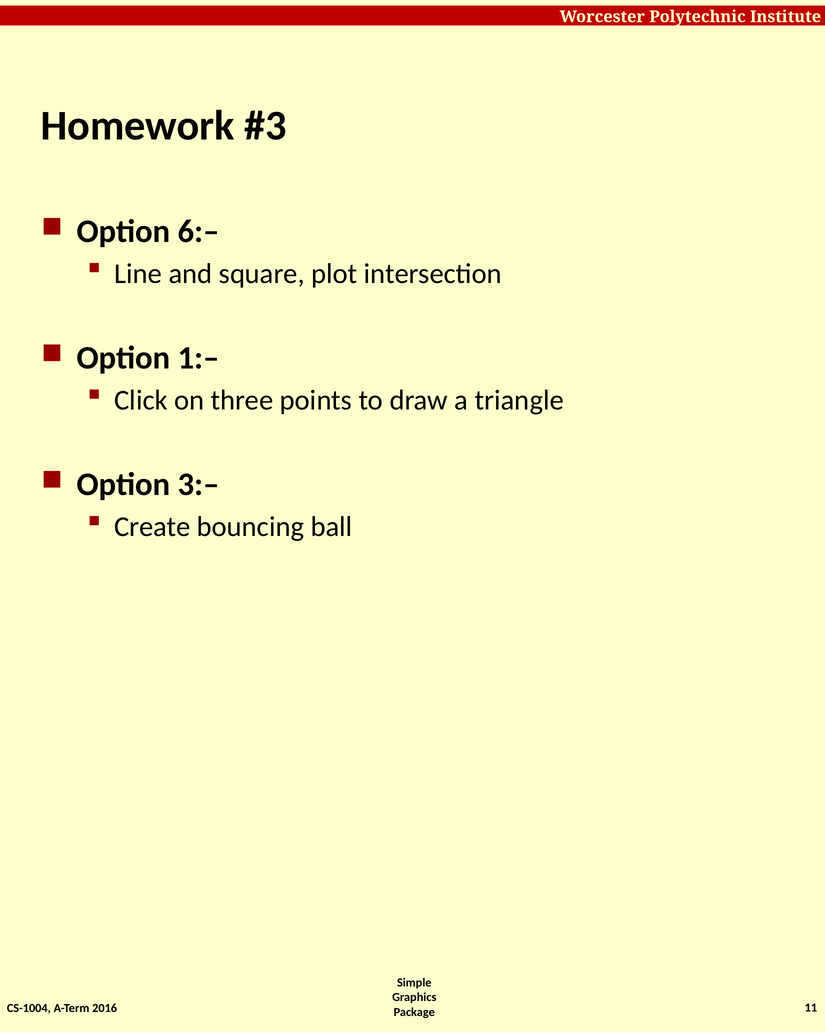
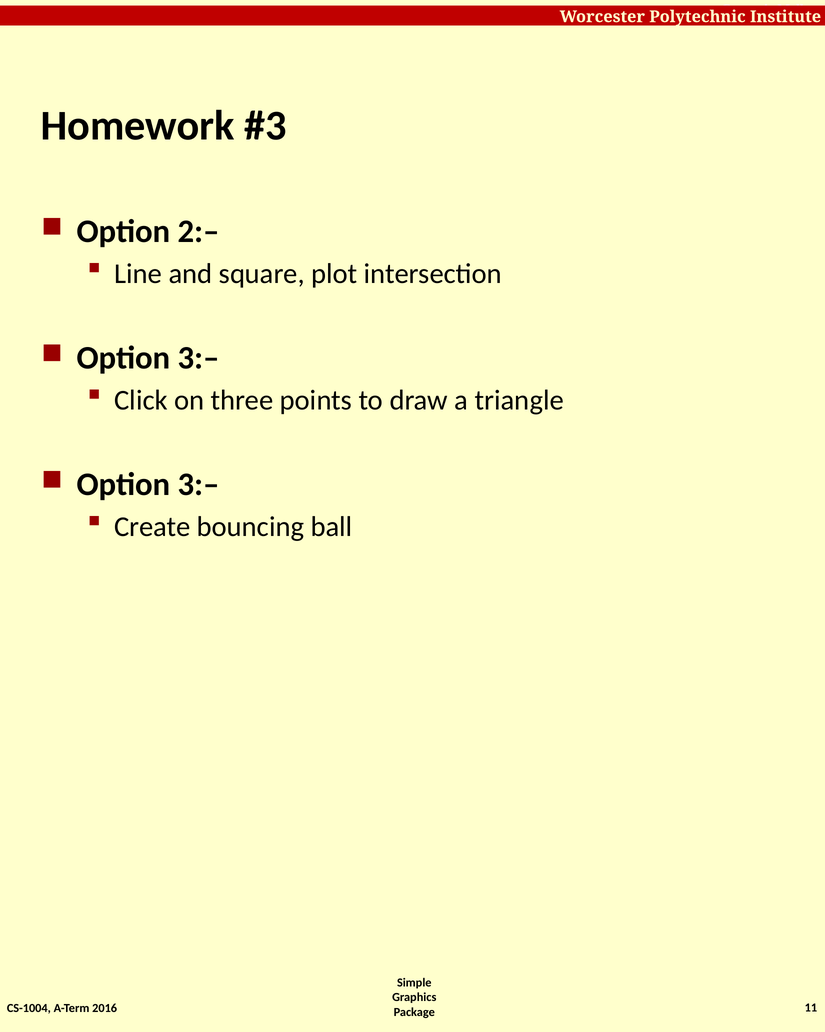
6:–: 6:– -> 2:– (199, 231)
1:–: 1:– -> 3:– (199, 358)
